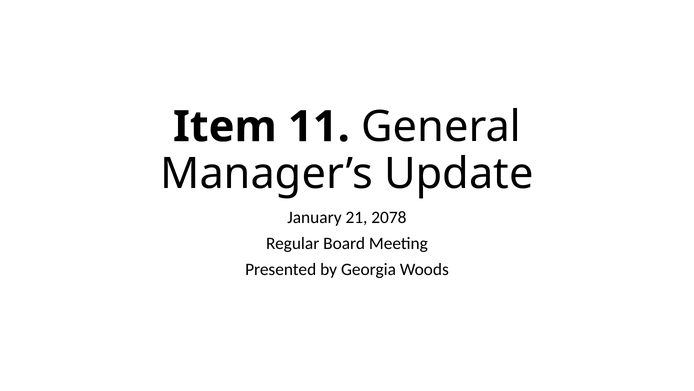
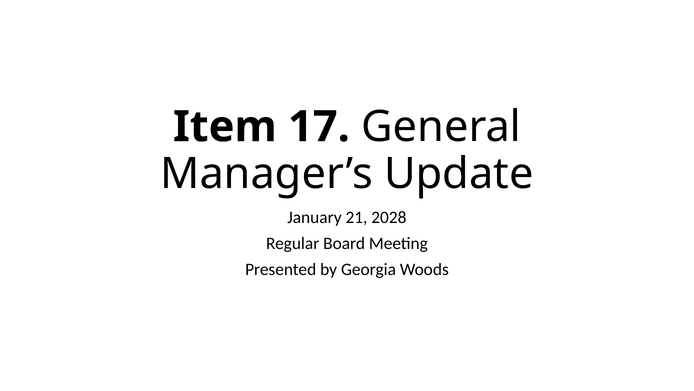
11: 11 -> 17 (319, 127)
2078: 2078 -> 2028 (389, 217)
